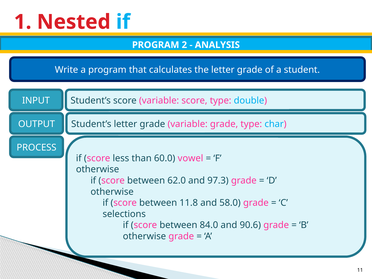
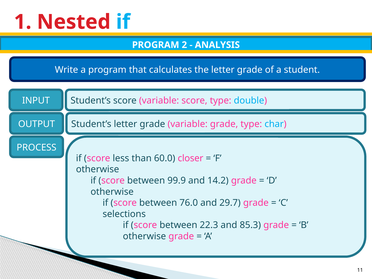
vowel: vowel -> closer (191, 158)
62.0: 62.0 -> 99.9 (177, 181)
97.3: 97.3 -> 14.2 (218, 181)
11.8: 11.8 -> 76.0 (189, 203)
58.0: 58.0 -> 29.7 (230, 203)
84.0: 84.0 -> 22.3 (209, 225)
90.6: 90.6 -> 85.3 (250, 225)
